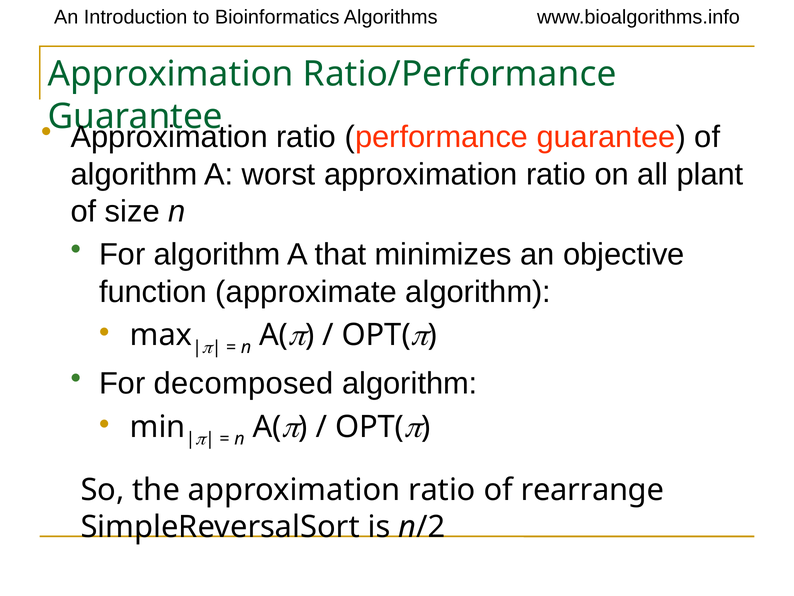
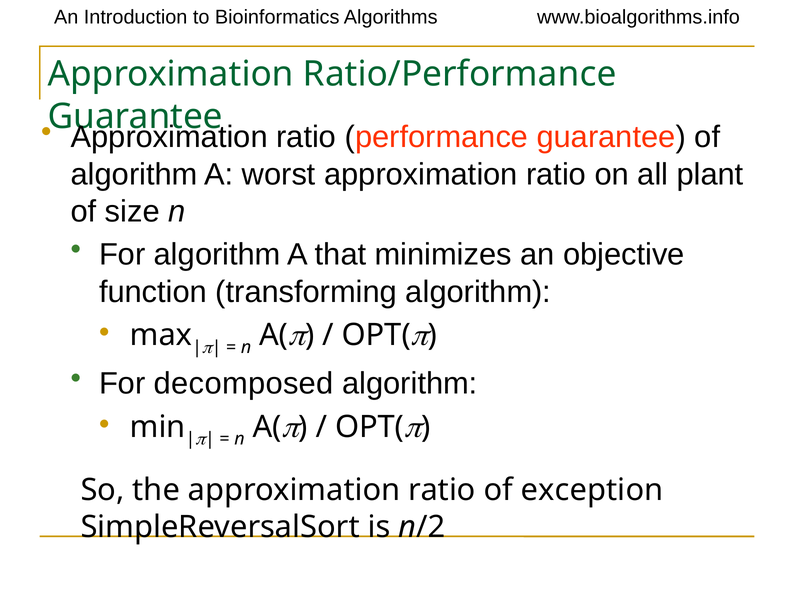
approximate: approximate -> transforming (306, 292)
rearrange: rearrange -> exception (592, 489)
